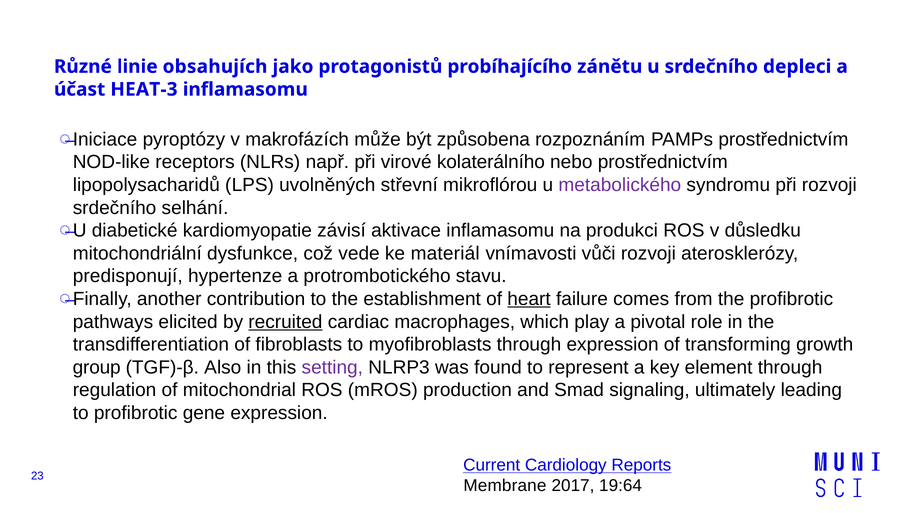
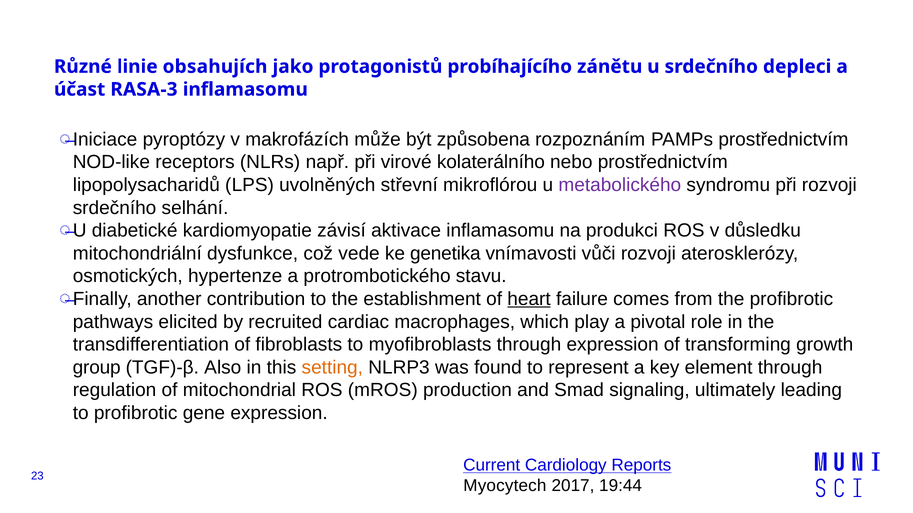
HEAT-3: HEAT-3 -> RASA-3 (144, 90)
materiál: materiál -> genetika (445, 254)
predisponují: predisponují -> osmotických (128, 276)
recruited underline: present -> none (285, 322)
setting colour: purple -> orange (332, 368)
Membrane: Membrane -> Myocytech (505, 486)
19:64: 19:64 -> 19:44 (621, 486)
